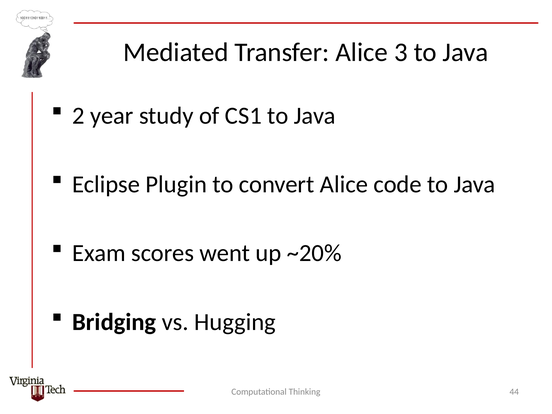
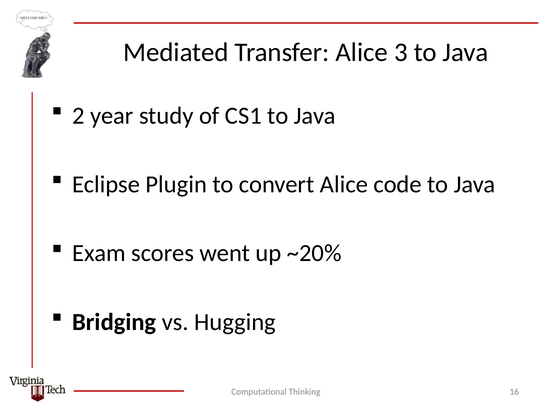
44: 44 -> 16 (514, 392)
